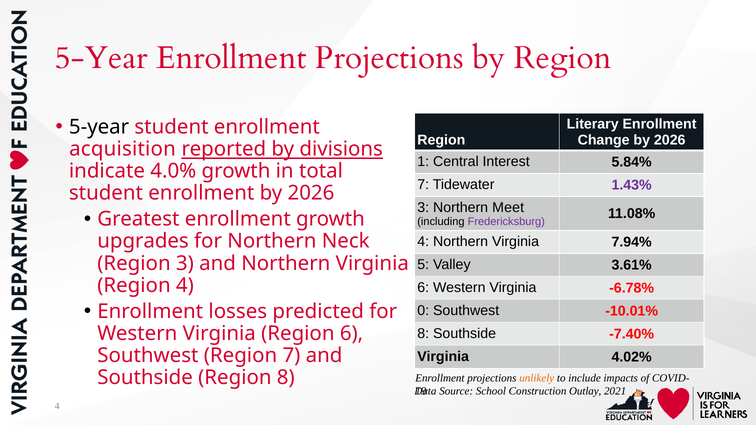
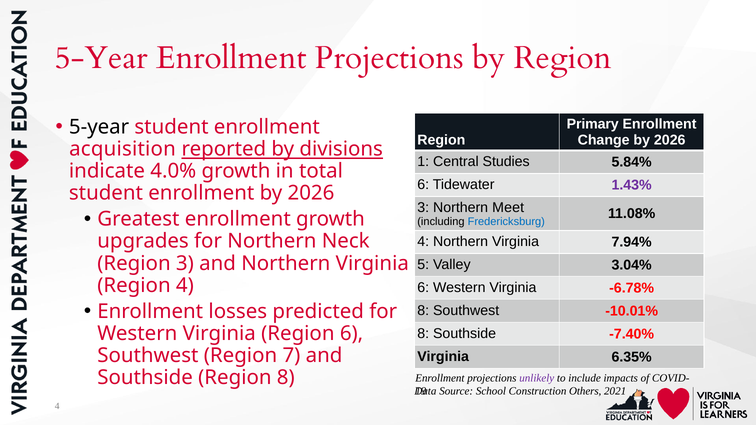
Literary: Literary -> Primary (593, 124)
Interest: Interest -> Studies (506, 162)
7: 7 -> 6 (423, 185)
Fredericksburg colour: purple -> blue (506, 222)
3.61%: 3.61% -> 3.04% (632, 265)
0: 0 -> 8 (423, 311)
4.02%: 4.02% -> 6.35% (632, 357)
unlikely colour: orange -> purple (537, 378)
Outlay: Outlay -> Others (585, 391)
